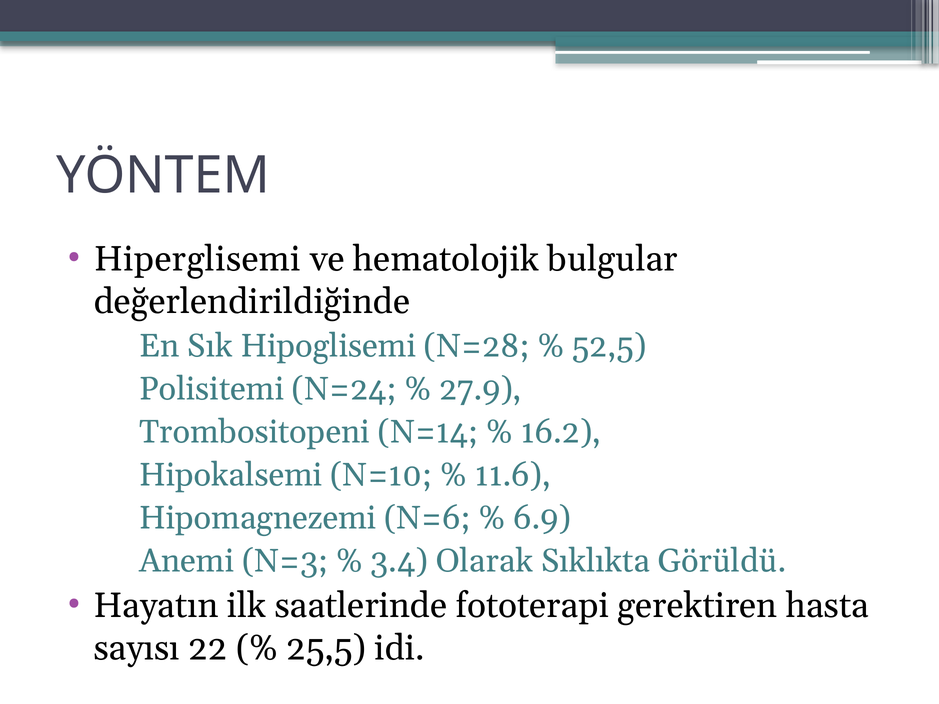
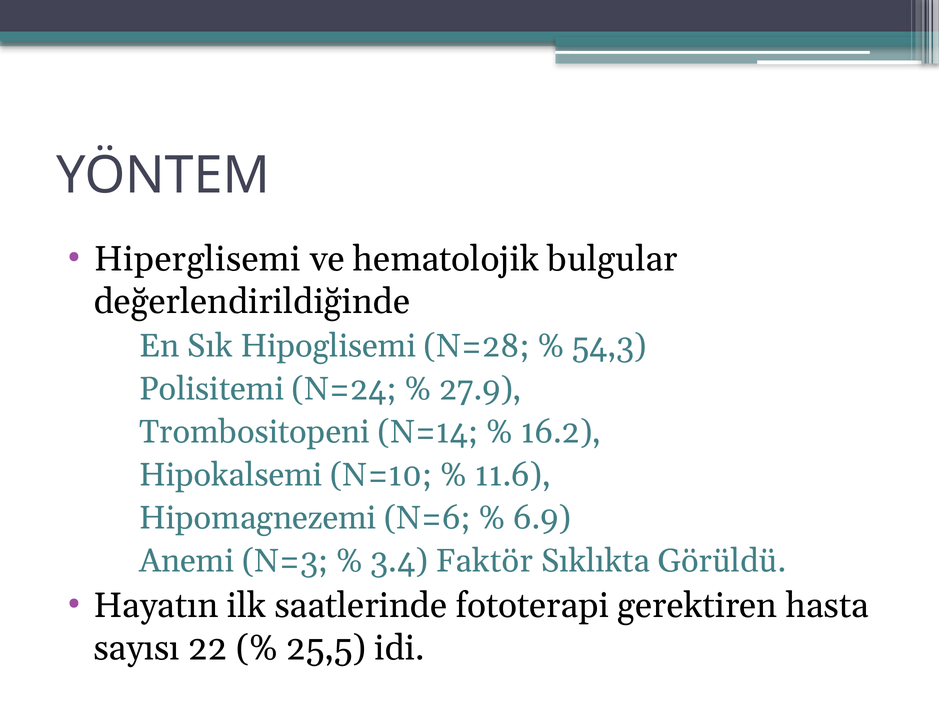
52,5: 52,5 -> 54,3 (609, 346)
Olarak: Olarak -> Faktör (484, 561)
